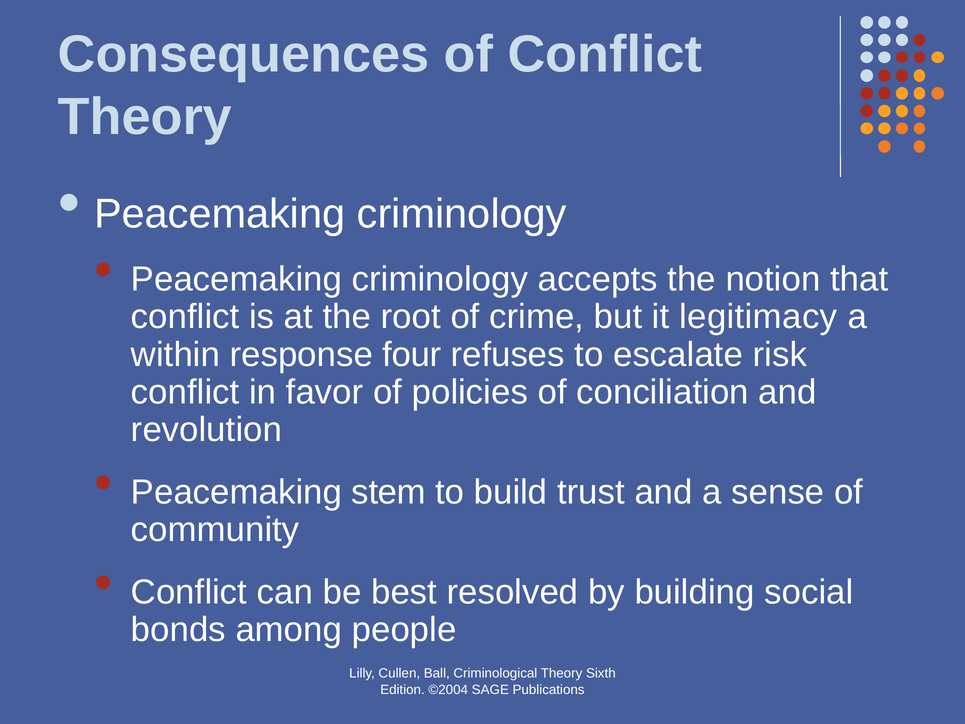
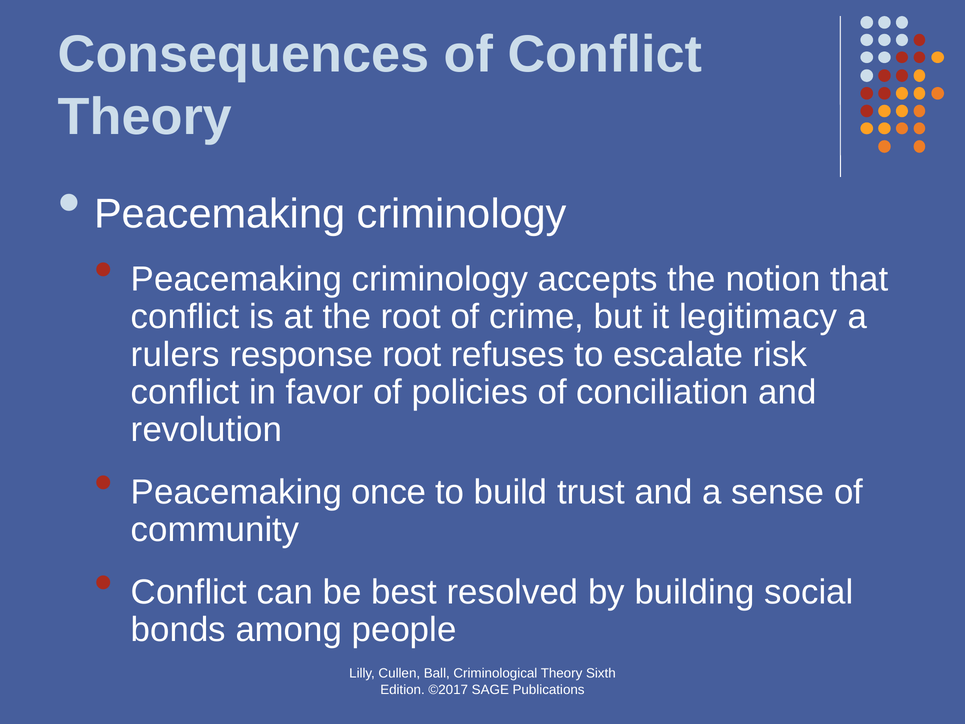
within: within -> rulers (175, 354)
response four: four -> root (412, 354)
stem: stem -> once (389, 492)
©2004: ©2004 -> ©2017 (448, 689)
